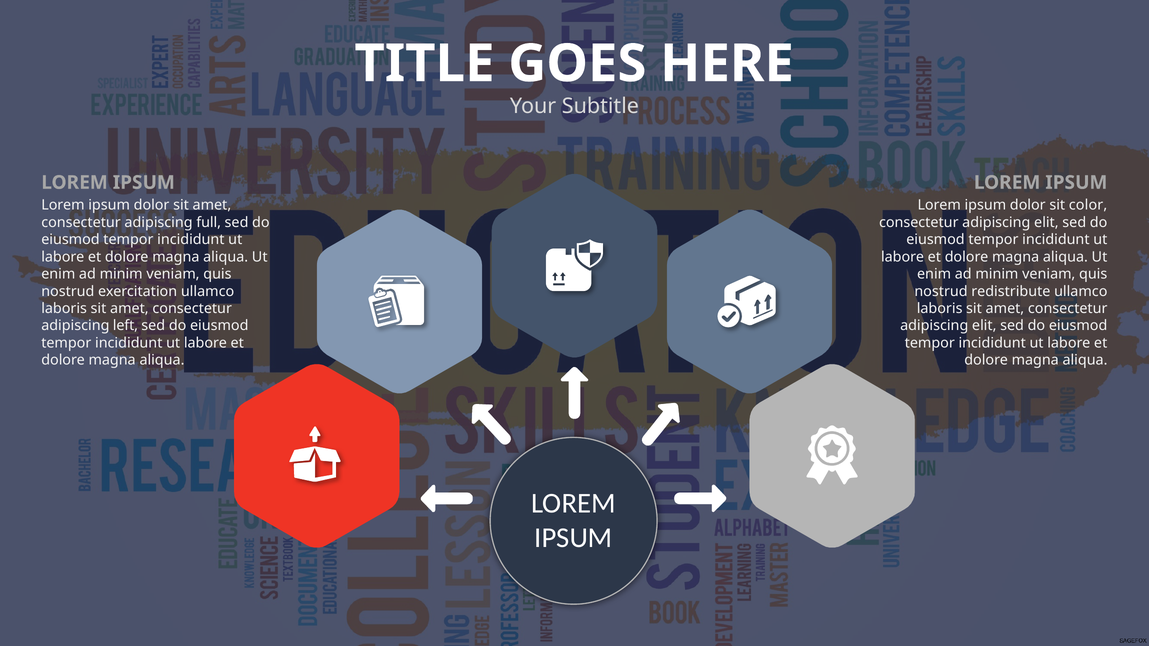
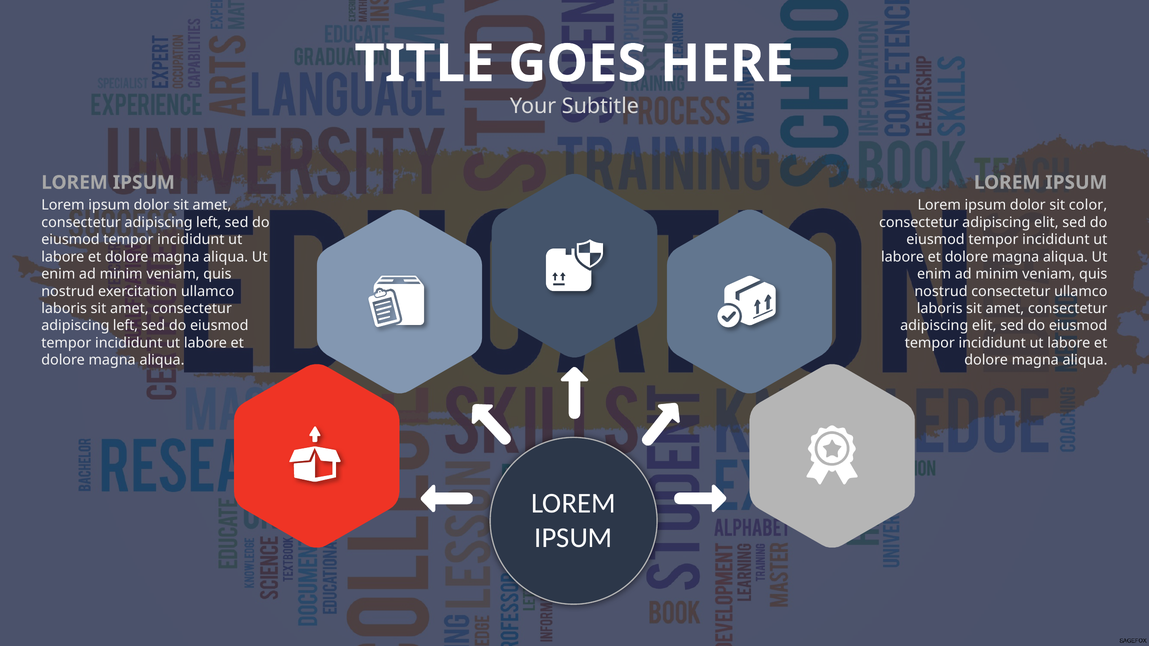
full: full -> left (209, 223)
nostrud redistribute: redistribute -> consectetur (1011, 291)
